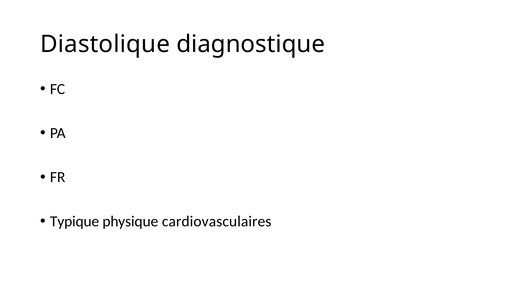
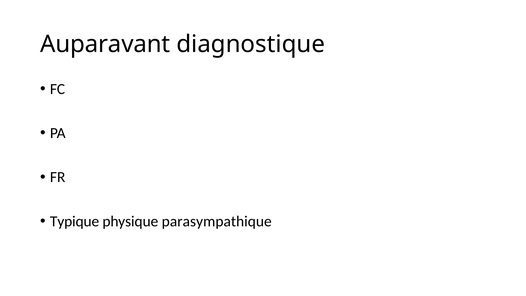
Diastolique: Diastolique -> Auparavant (105, 44)
cardiovasculaires: cardiovasculaires -> parasympathique (217, 221)
